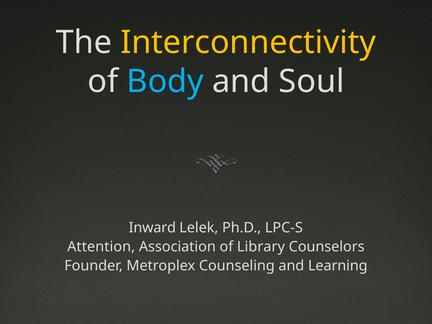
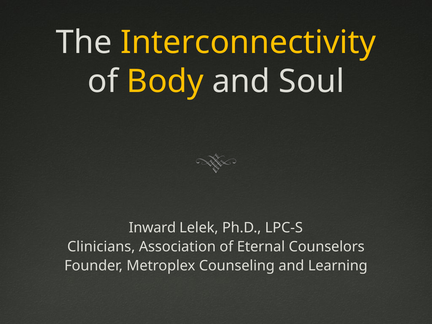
Body colour: light blue -> yellow (165, 81)
Attention: Attention -> Clinicians (101, 247)
Library: Library -> Eternal (261, 247)
